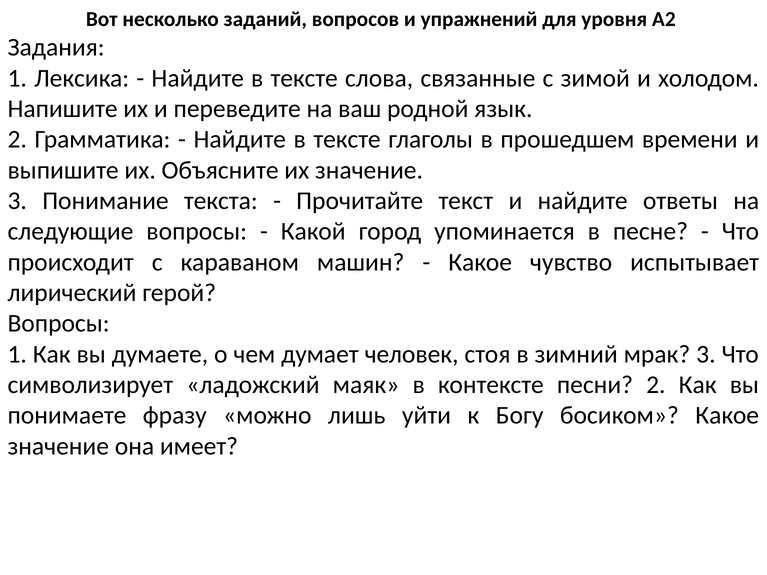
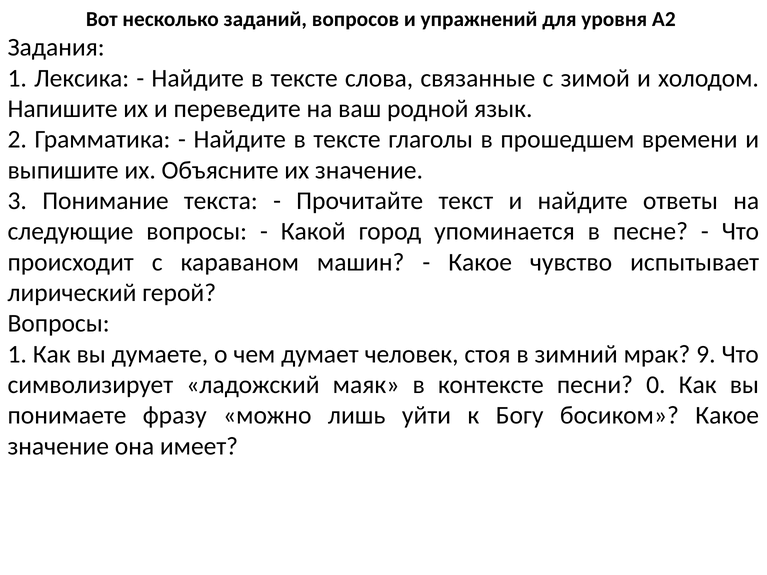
мрак 3: 3 -> 9 (706, 354)
песни 2: 2 -> 0 (656, 385)
